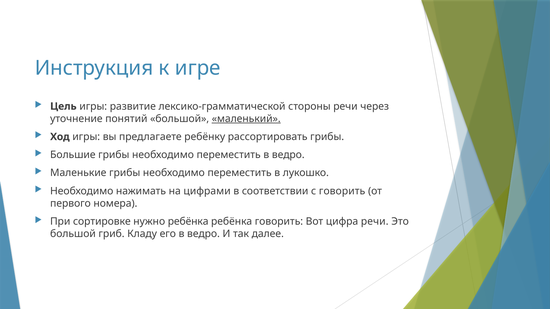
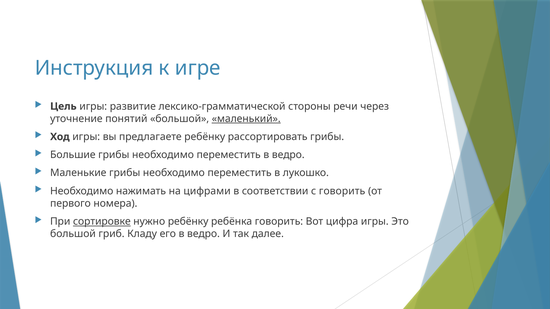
сортировке underline: none -> present (102, 222)
нужно ребёнка: ребёнка -> ребёнку (188, 222)
цифра речи: речи -> игры (375, 222)
